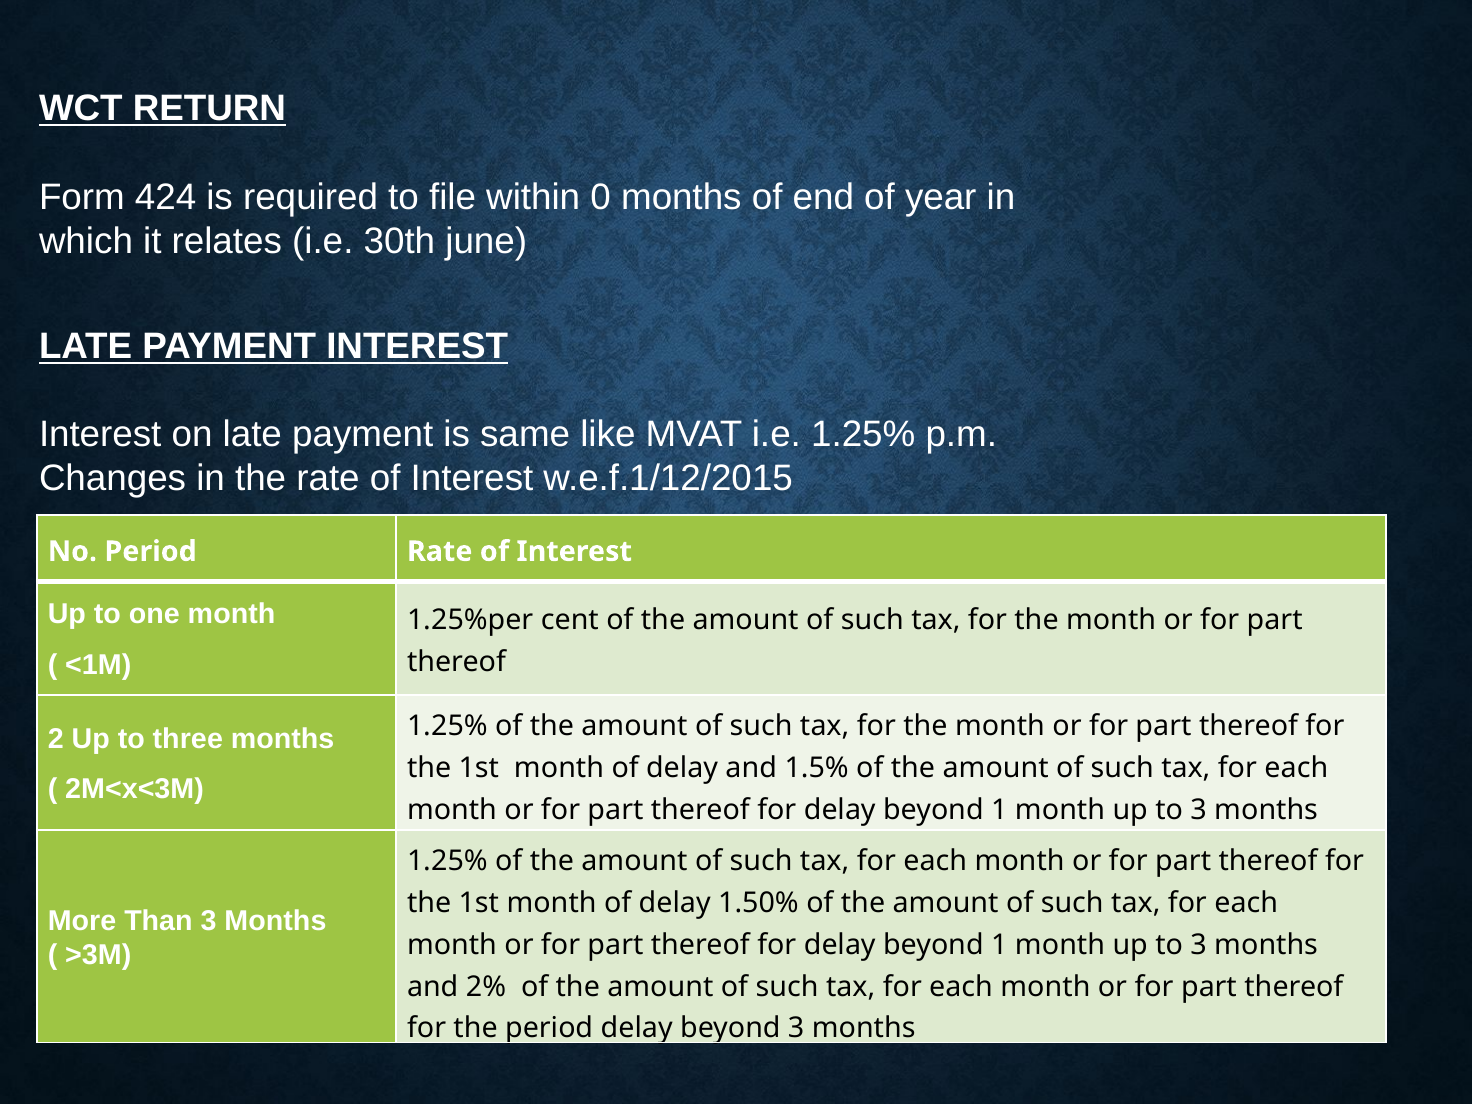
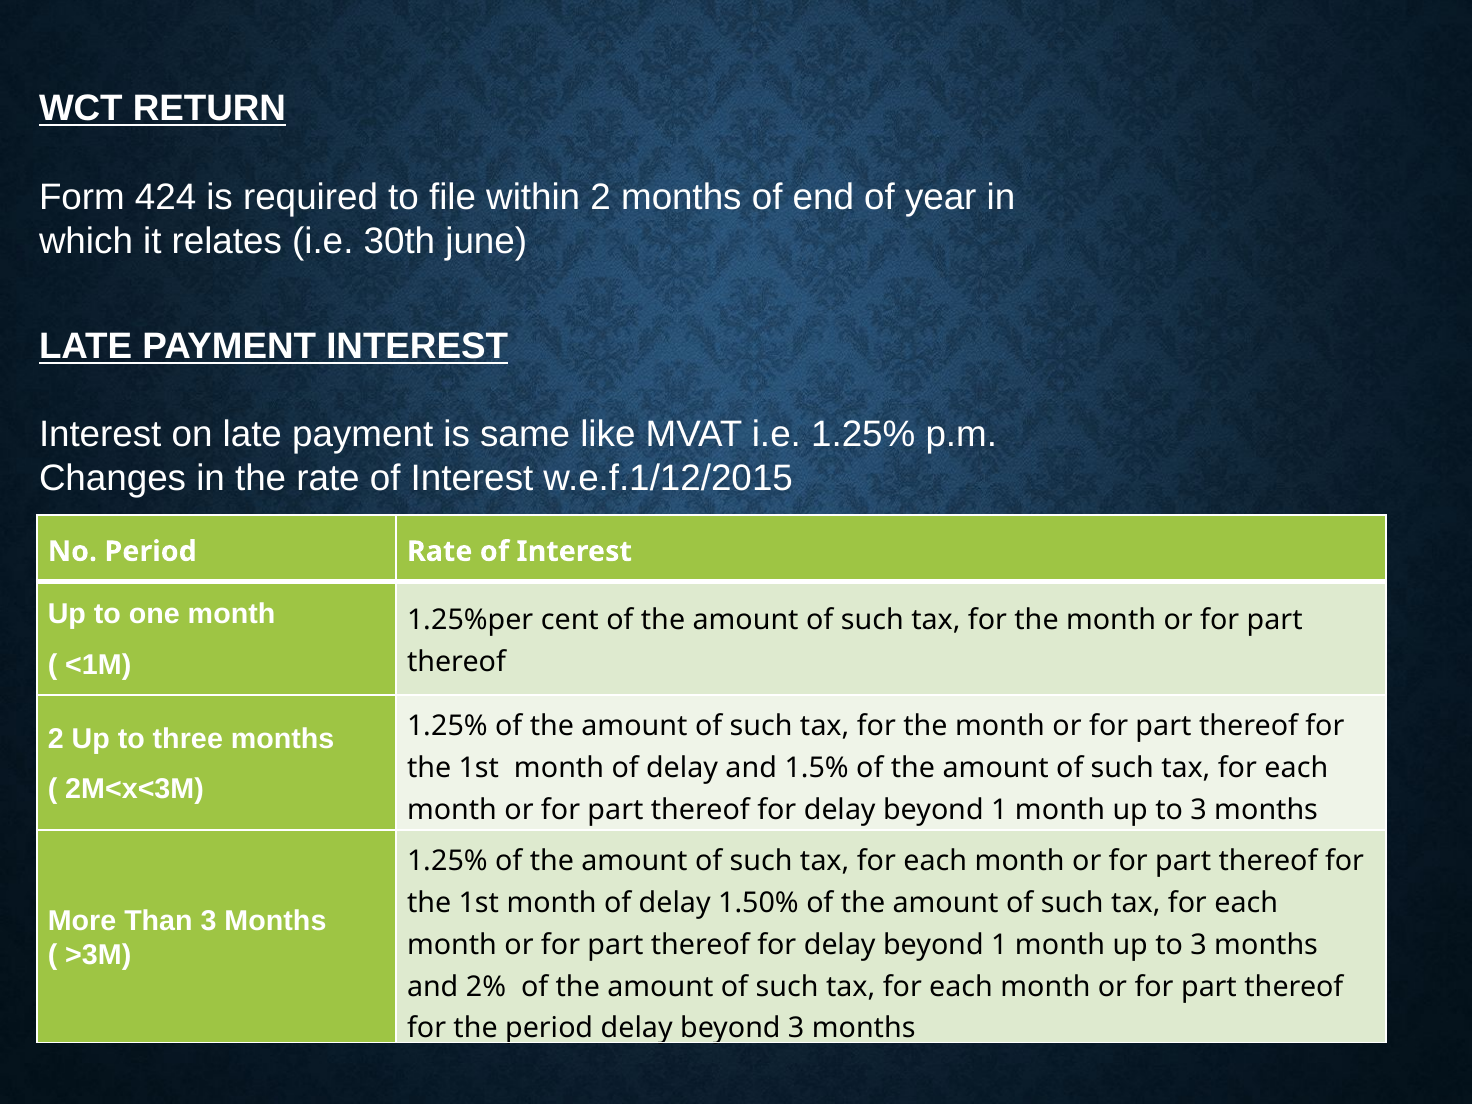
within 0: 0 -> 2 (600, 197)
